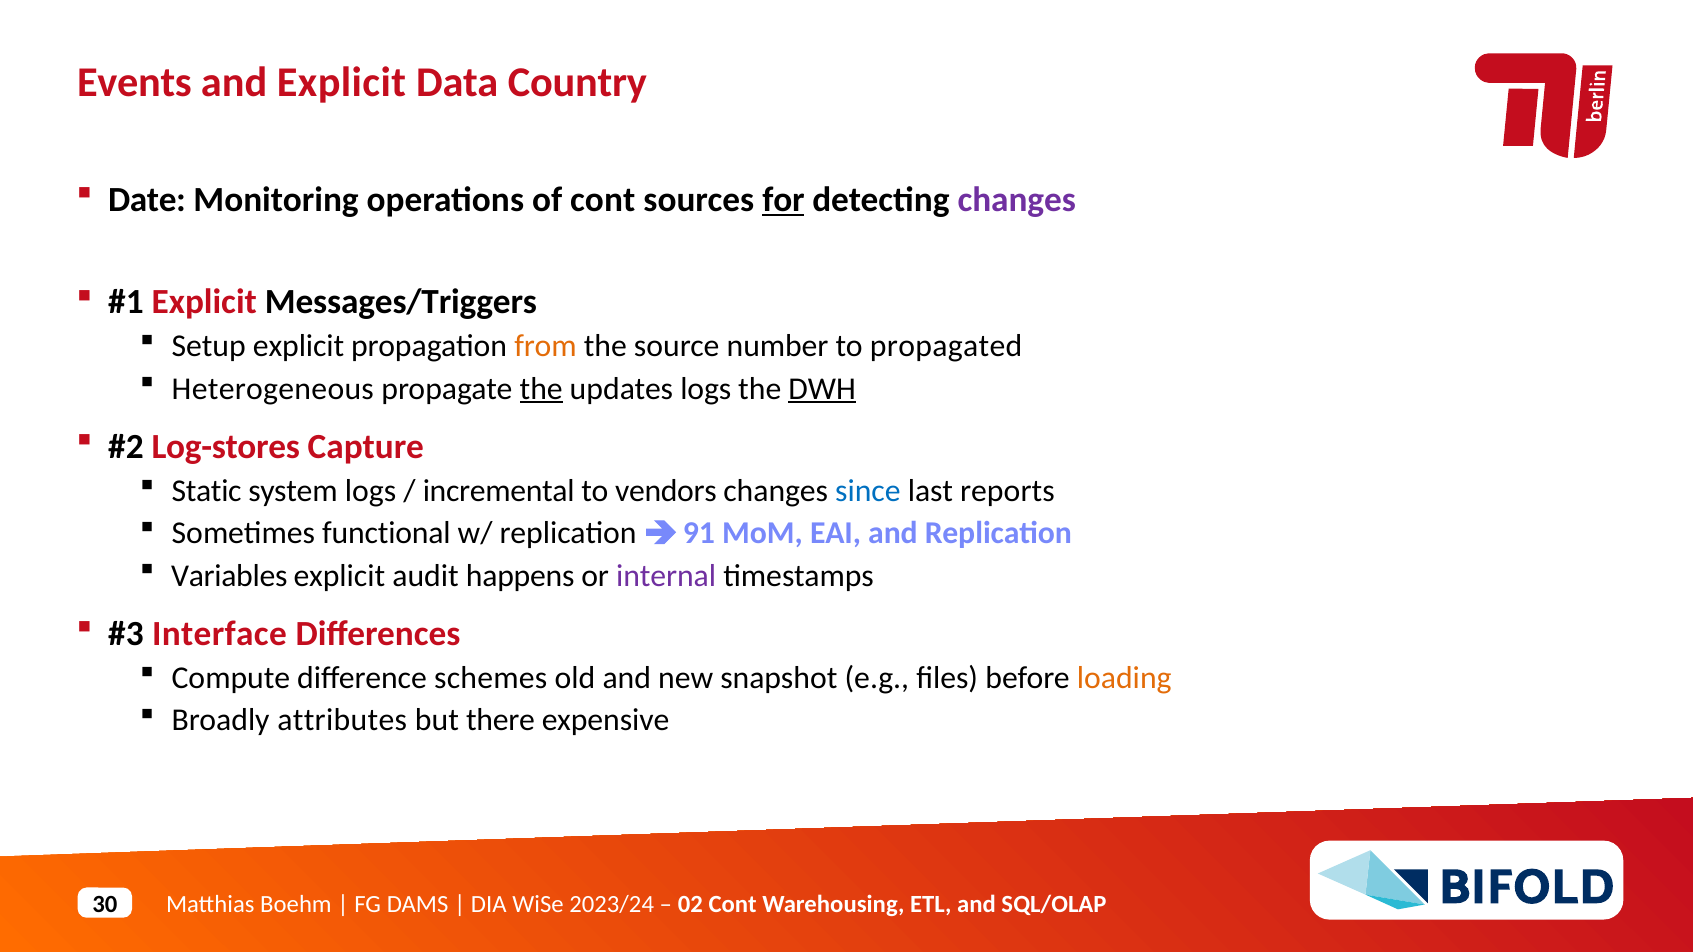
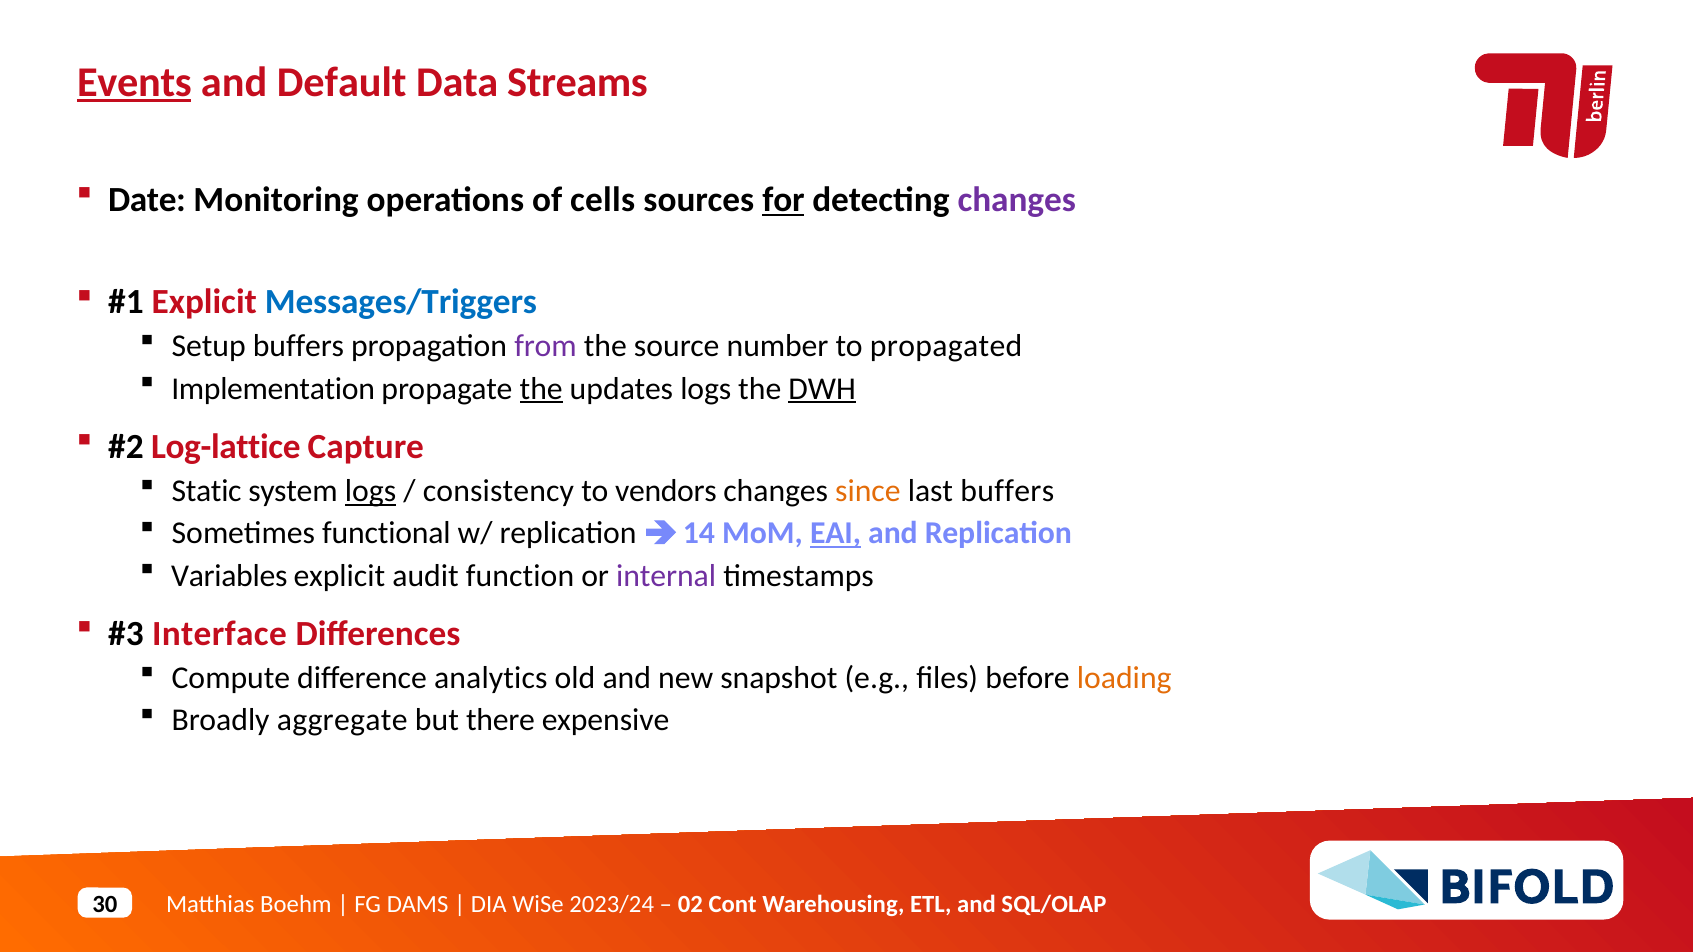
Events underline: none -> present (134, 82)
and Explicit: Explicit -> Default (342, 82)
Country: Country -> Streams (578, 82)
of cont: cont -> cells (603, 200)
Messages/Triggers colour: black -> blue (401, 302)
Setup explicit: explicit -> buffers (299, 346)
from colour: orange -> purple (545, 346)
Heterogeneous: Heterogeneous -> Implementation (273, 389)
Log-stores: Log-stores -> Log-lattice (226, 447)
logs underline: none -> present (371, 491)
incremental: incremental -> consistency (498, 491)
since colour: blue -> orange (868, 491)
last reports: reports -> buffers (1007, 491)
91: 91 -> 14 (699, 533)
EAI underline: none -> present (836, 533)
happens: happens -> function (520, 576)
schemes: schemes -> analytics (491, 678)
attributes: attributes -> aggregate (342, 720)
